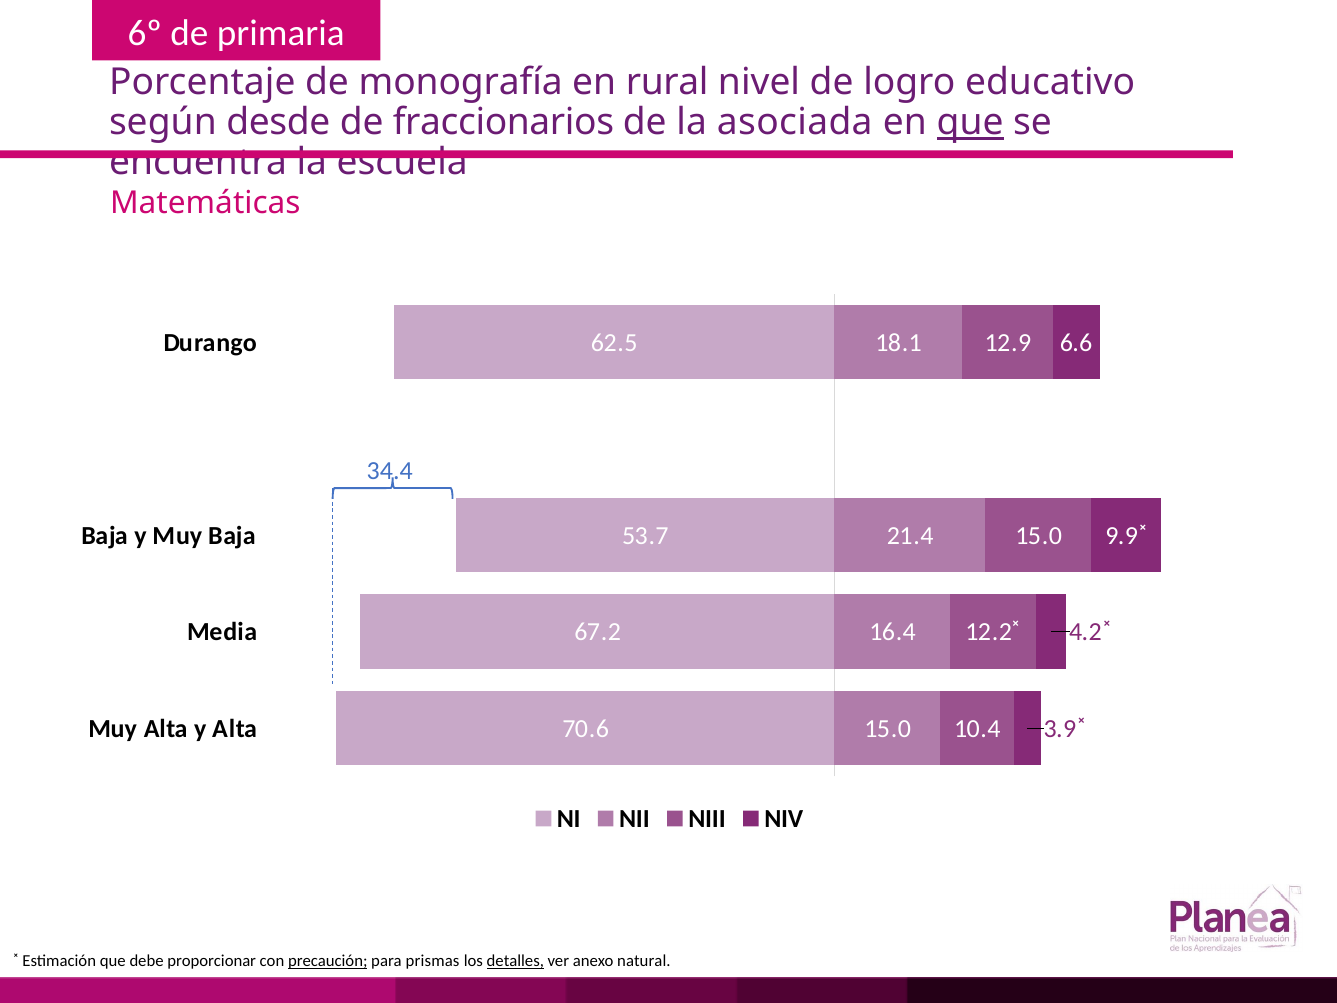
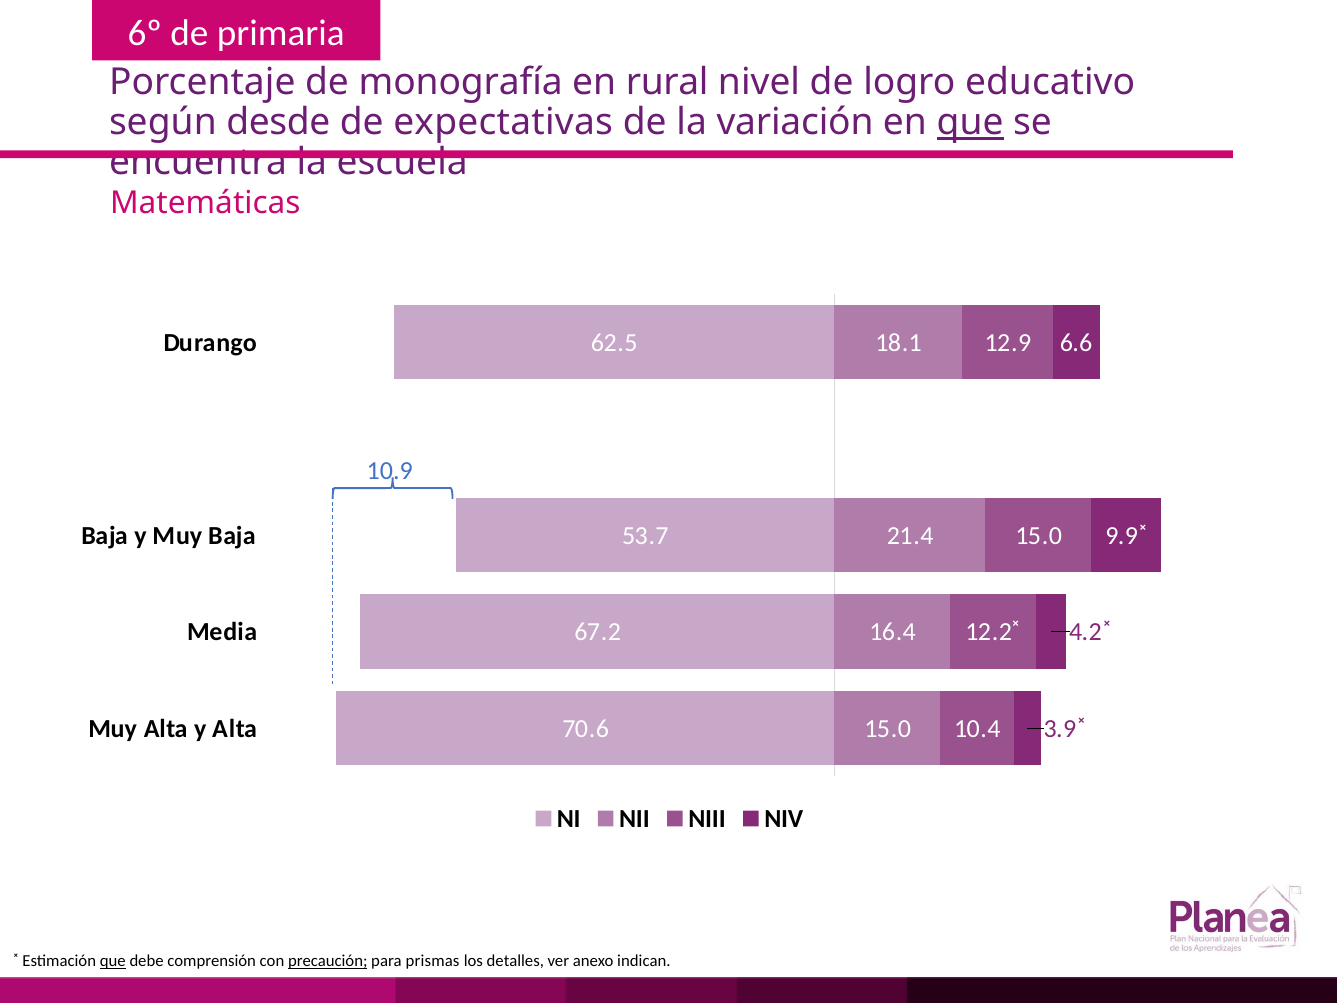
fraccionarios: fraccionarios -> expectativas (503, 122)
asociada: asociada -> variación (795, 122)
34.4: 34.4 -> 10.9 (390, 471)
que underline: none -> present (113, 961)
proporcionar: proporcionar -> comprensión (212, 961)
detalles underline: present -> none (515, 961)
natural: natural -> indican (644, 961)
